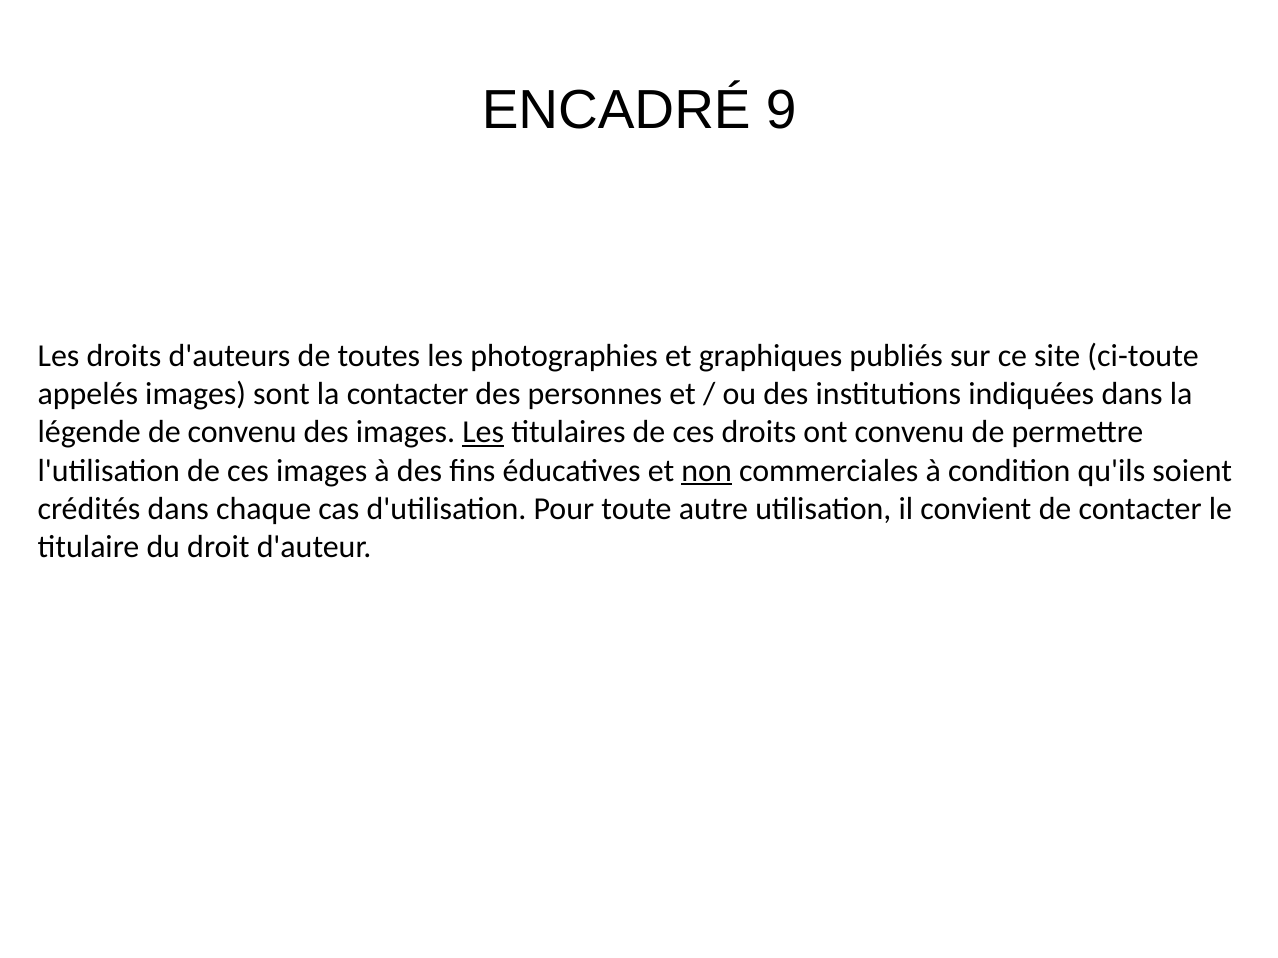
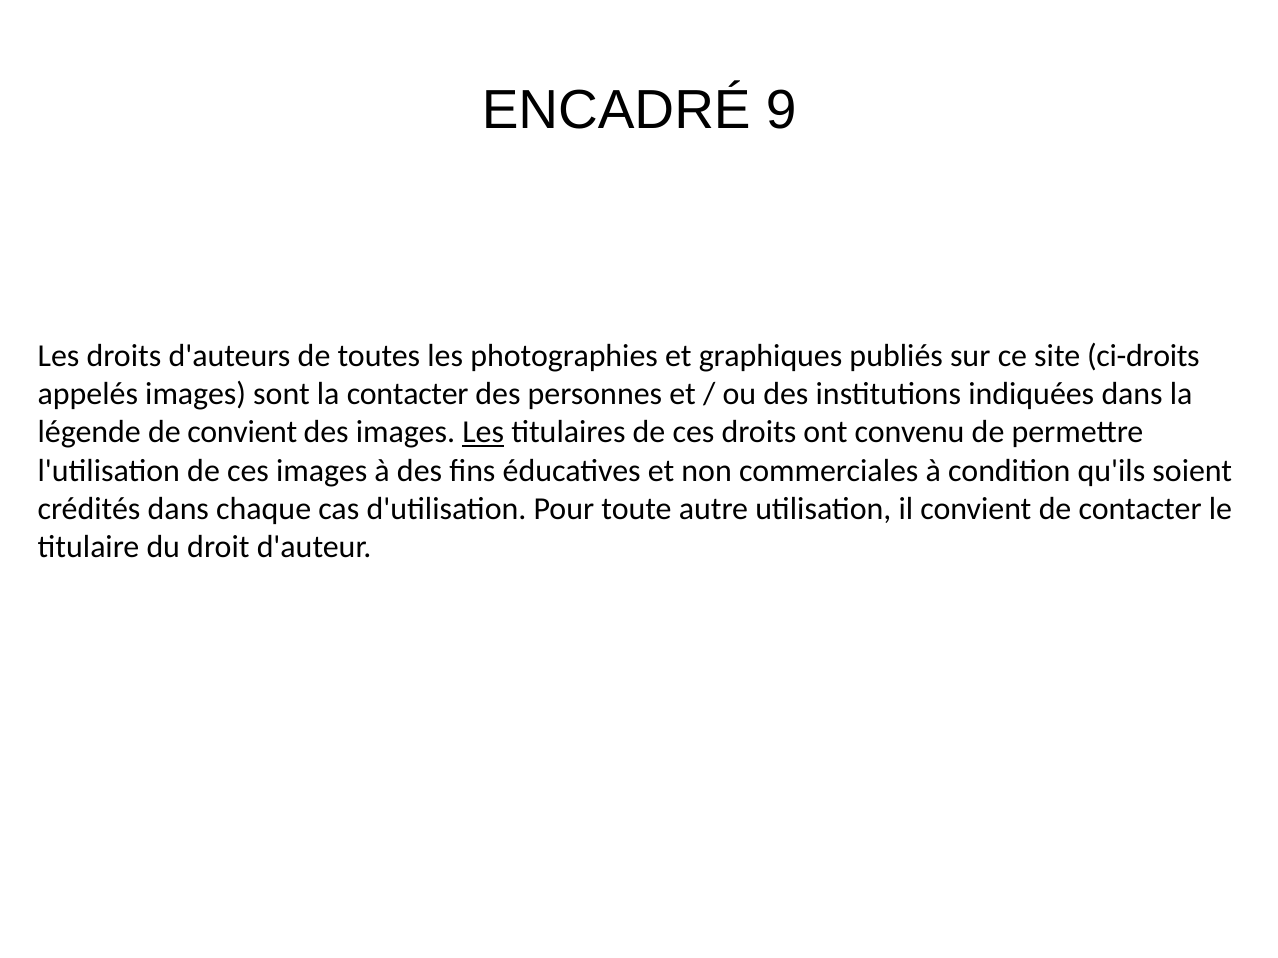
ci-toute: ci-toute -> ci-droits (1143, 356)
de convenu: convenu -> convient (242, 433)
non underline: present -> none (707, 471)
